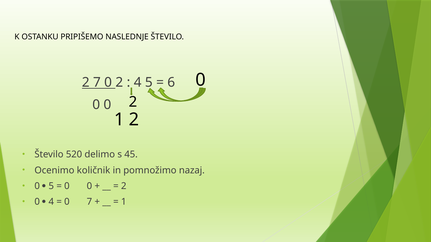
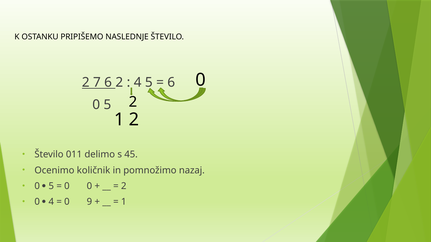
7 0: 0 -> 6 (108, 82)
0: 0 -> 5 (107, 105)
520: 520 -> 011 (74, 155)
0 7: 7 -> 9 (89, 202)
